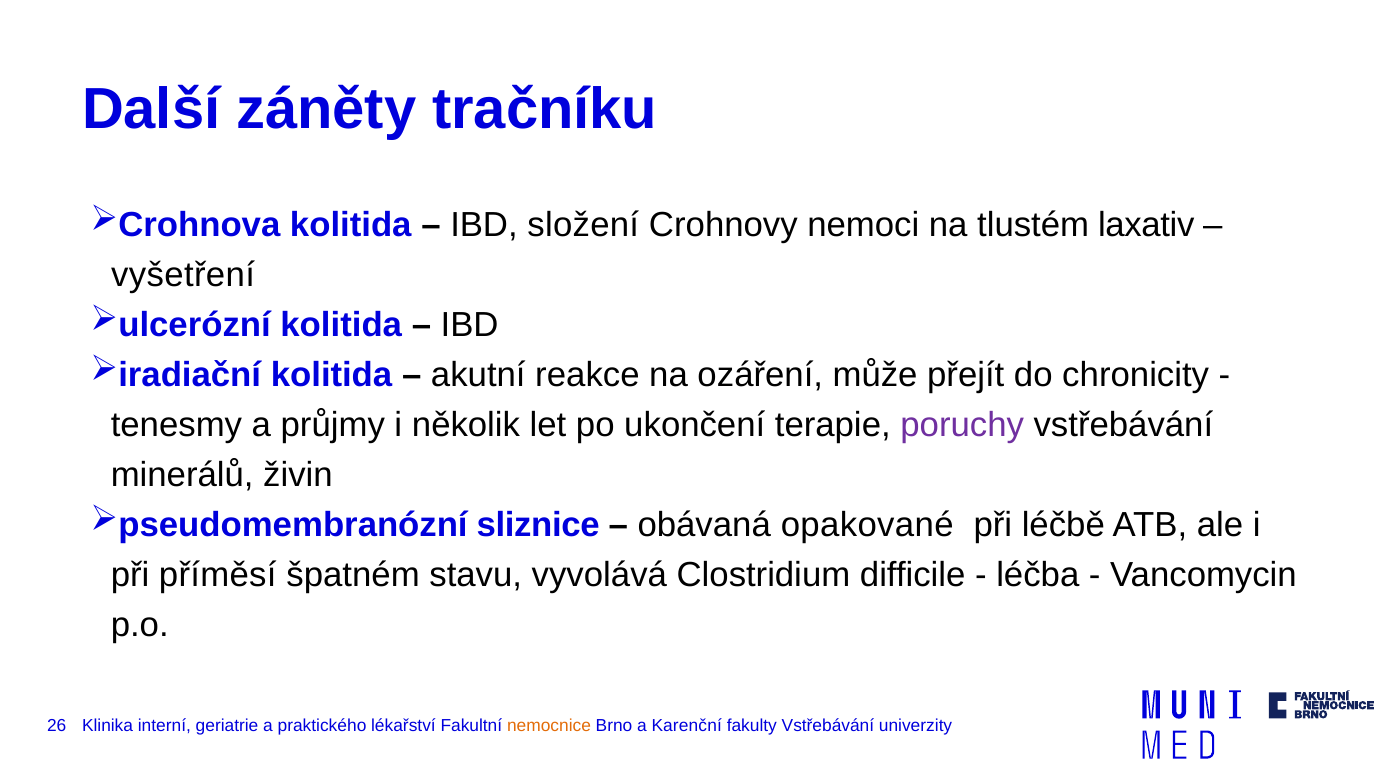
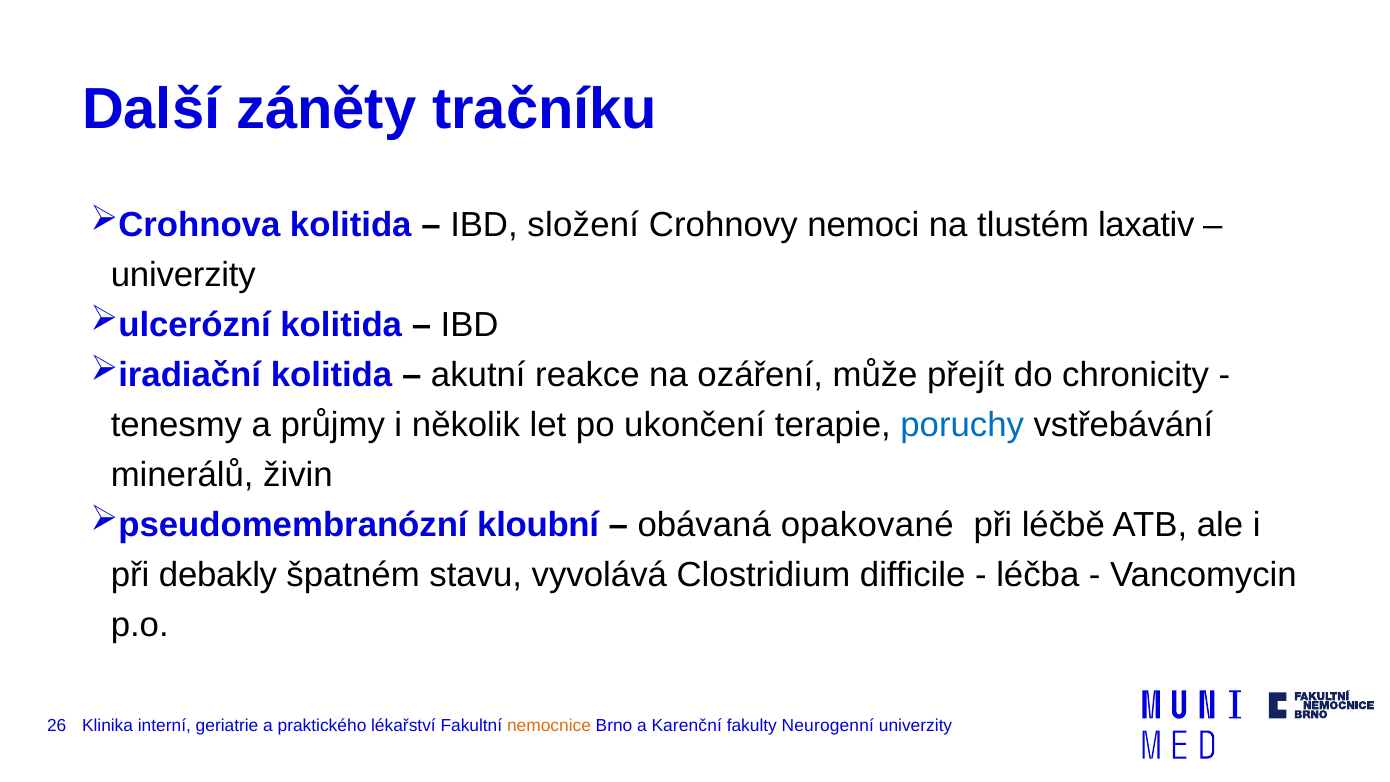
vyšetření: vyšetření -> univerzity (183, 275)
poruchy colour: purple -> blue (962, 425)
sliznice: sliznice -> kloubní (538, 525)
příměsí: příměsí -> debakly (218, 575)
fakulty Vstřebávání: Vstřebávání -> Neurogenní (828, 726)
